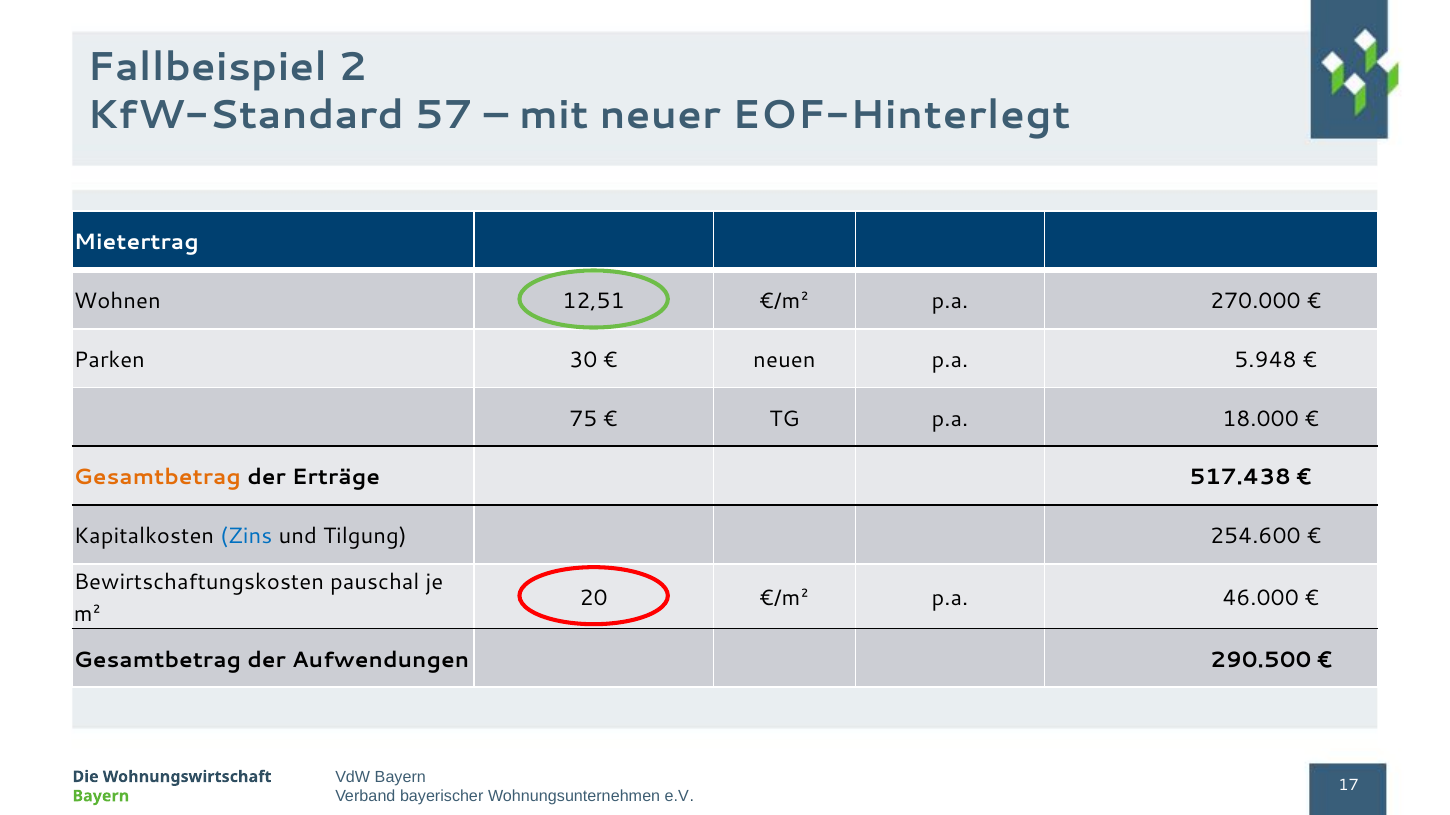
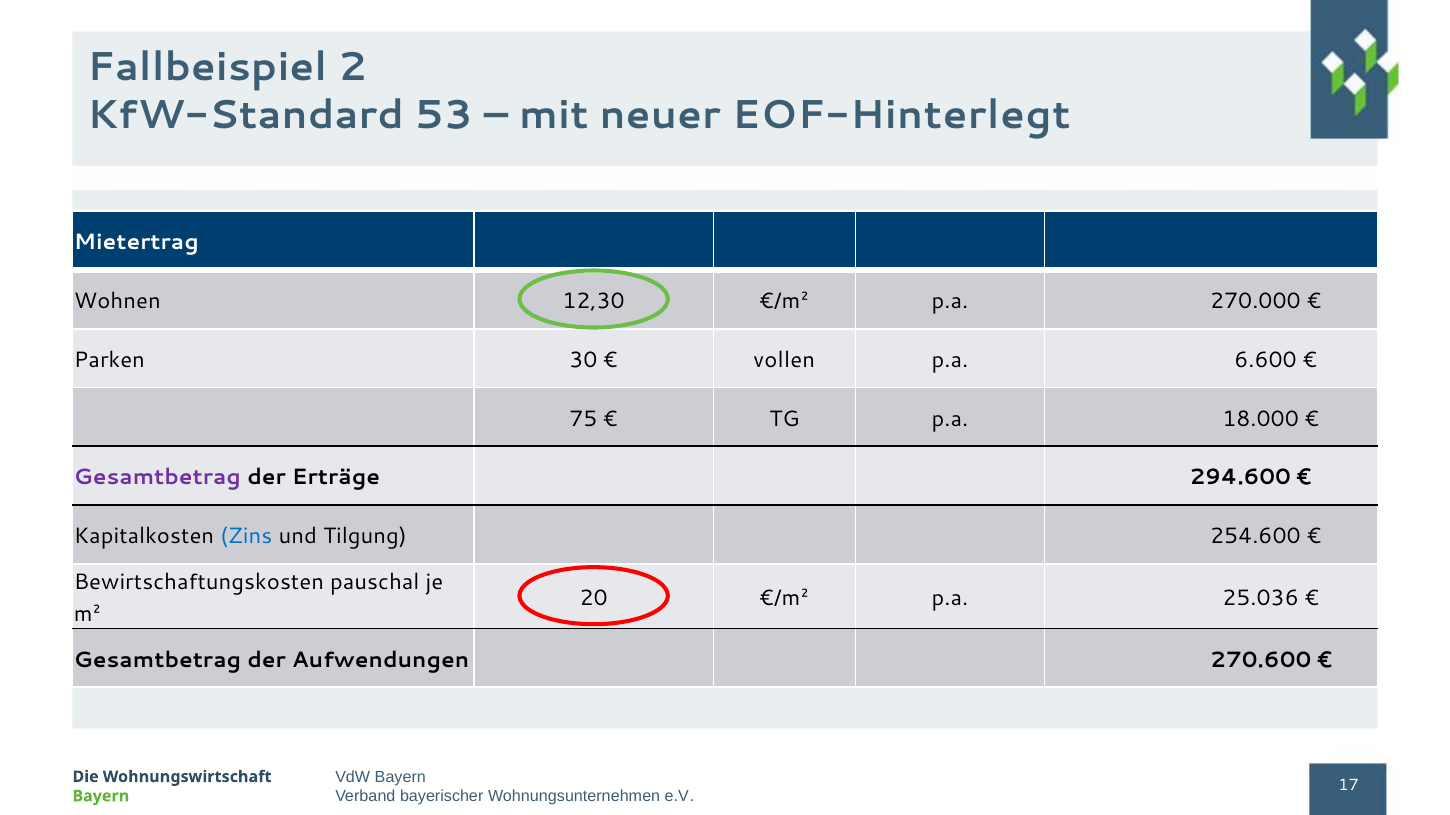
57: 57 -> 53 (444, 115)
12,51: 12,51 -> 12,30 (594, 302)
neuen: neuen -> vollen (784, 360)
5.948: 5.948 -> 6.600 (1266, 360)
Gesamtbetrag colour: orange -> purple (157, 478)
517.438: 517.438 -> 294.600 (1240, 478)
46.000: 46.000 -> 25.036 (1261, 599)
290.500: 290.500 -> 270.600 (1261, 660)
